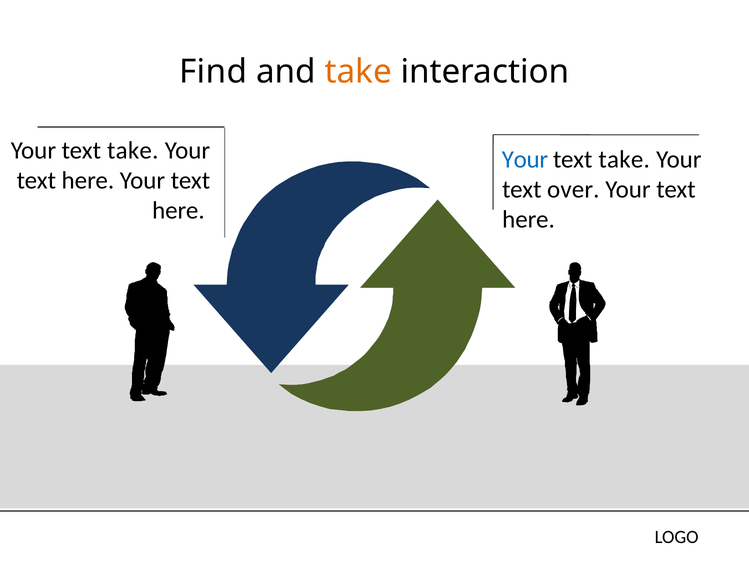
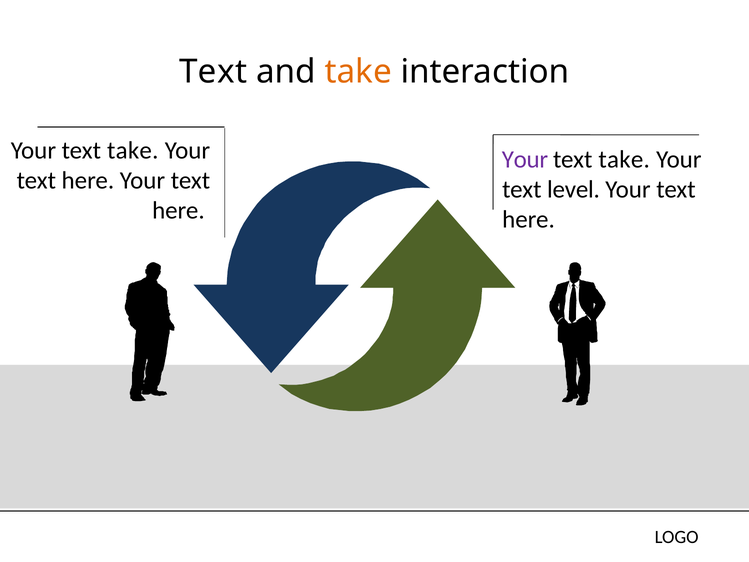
Find: Find -> Text (213, 72)
Your colour: blue -> purple (525, 159)
over: over -> level (573, 189)
